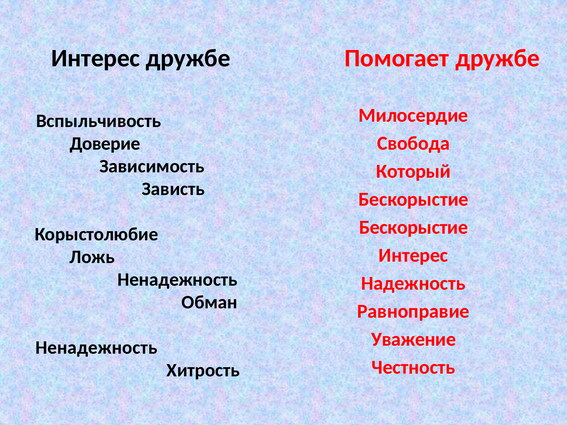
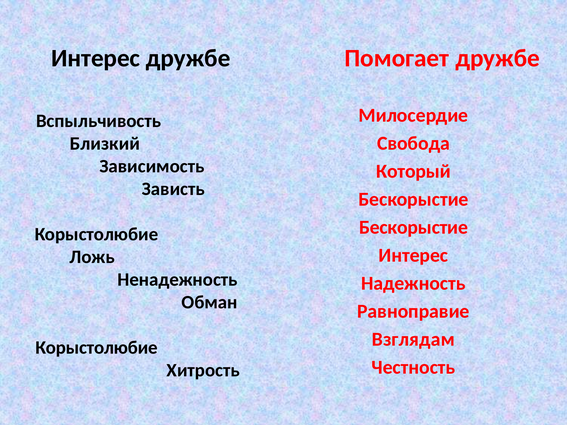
Доверие: Доверие -> Близкий (105, 144)
Уважение: Уважение -> Взглядам (413, 340)
Ненадежность: Ненадежность -> Корыстолюбие (97, 348)
